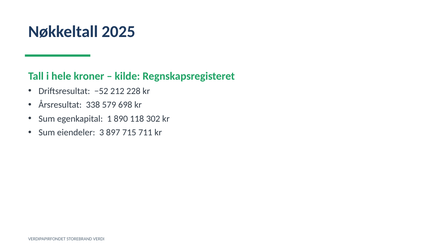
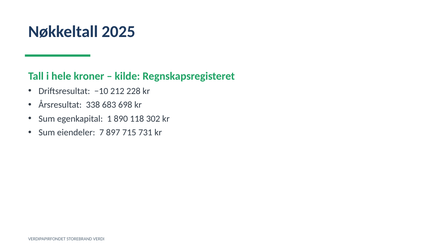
−52: −52 -> −10 (101, 91)
579: 579 -> 683 (109, 105)
3: 3 -> 7 (102, 133)
711: 711 -> 731 (145, 133)
